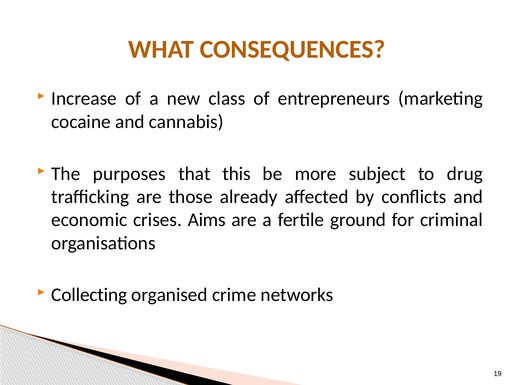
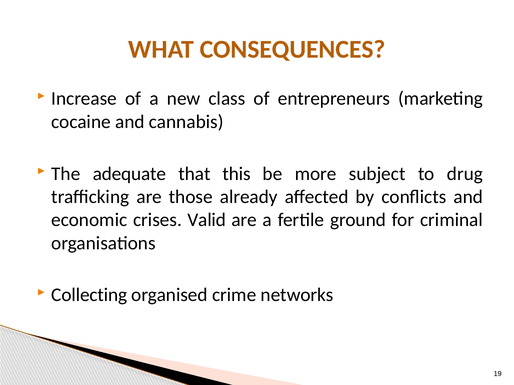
purposes: purposes -> adequate (129, 174)
Aims: Aims -> Valid (207, 220)
